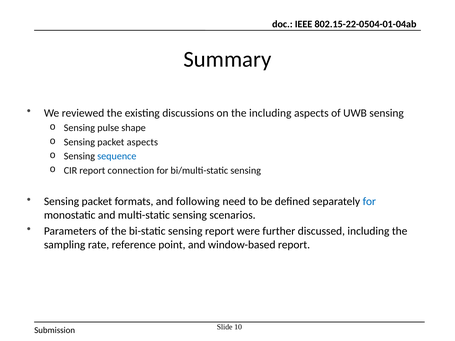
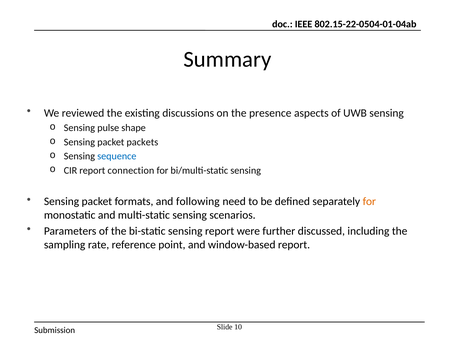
the including: including -> presence (270, 113)
packet aspects: aspects -> packets (142, 142)
for colour: blue -> orange (369, 202)
